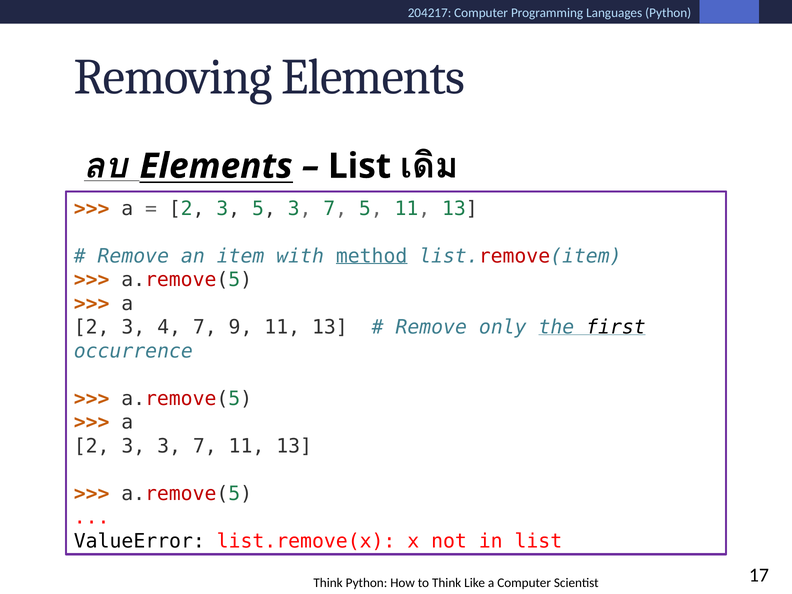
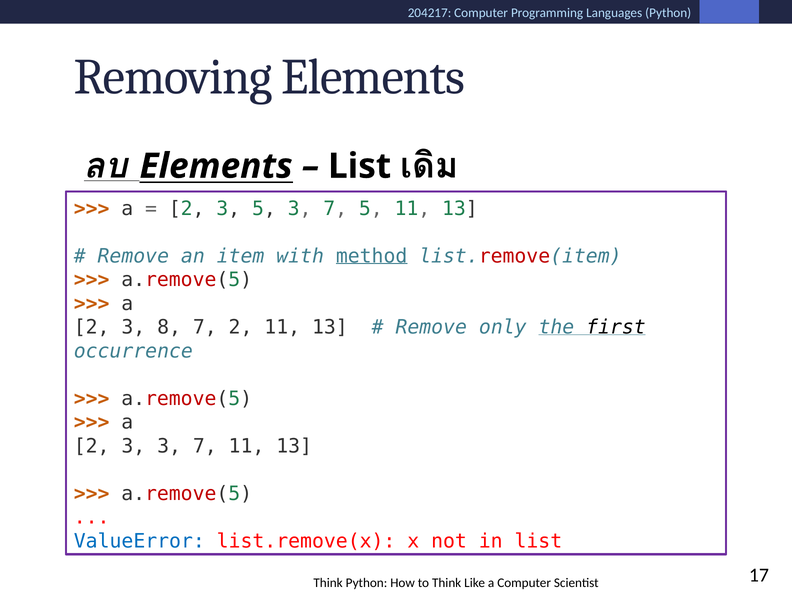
4: 4 -> 8 (169, 327)
7 9: 9 -> 2 (241, 327)
ValueError colour: black -> blue (139, 541)
